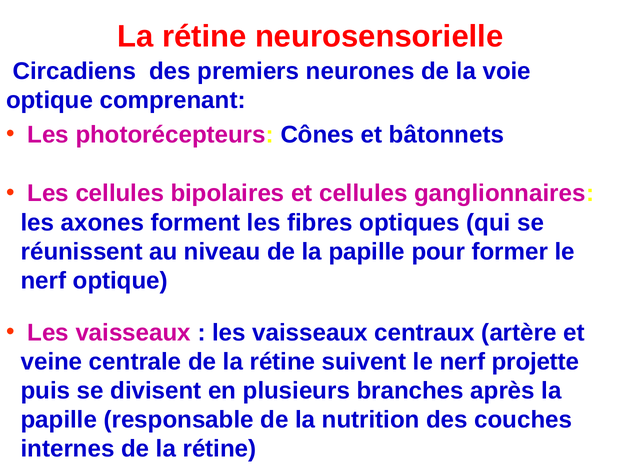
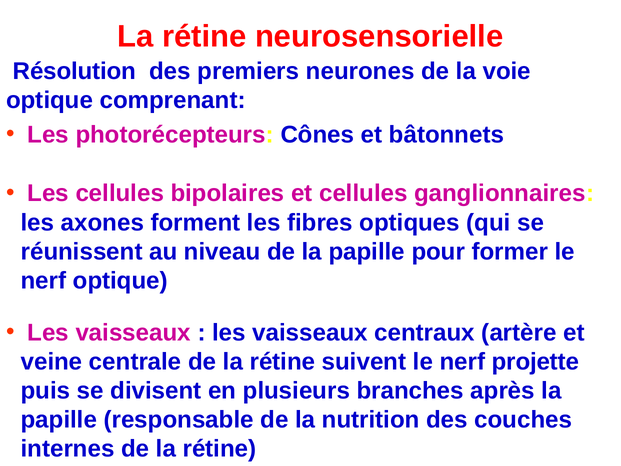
Circadiens: Circadiens -> Résolution (74, 71)
